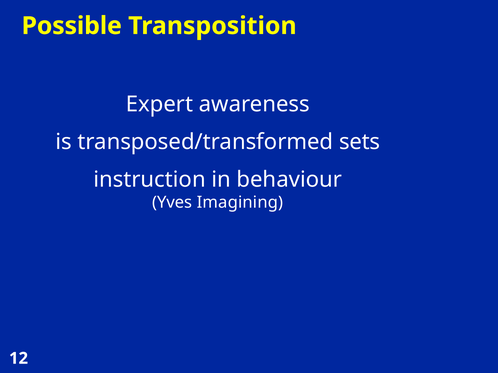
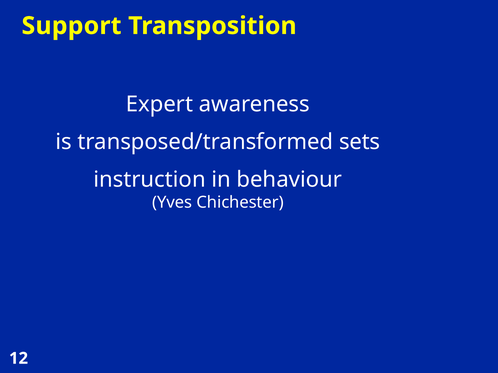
Possible: Possible -> Support (72, 26)
Imagining: Imagining -> Chichester (240, 203)
